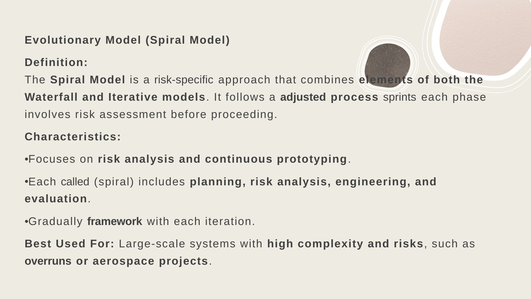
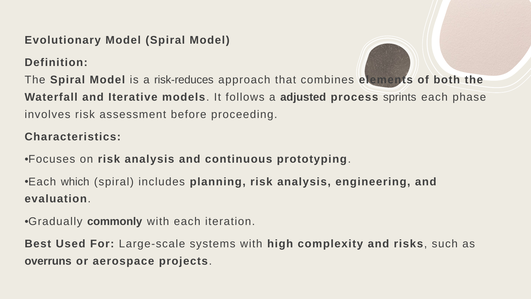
risk-specific: risk-specific -> risk-reduces (184, 80)
called: called -> which (75, 182)
framework: framework -> commonly (115, 221)
